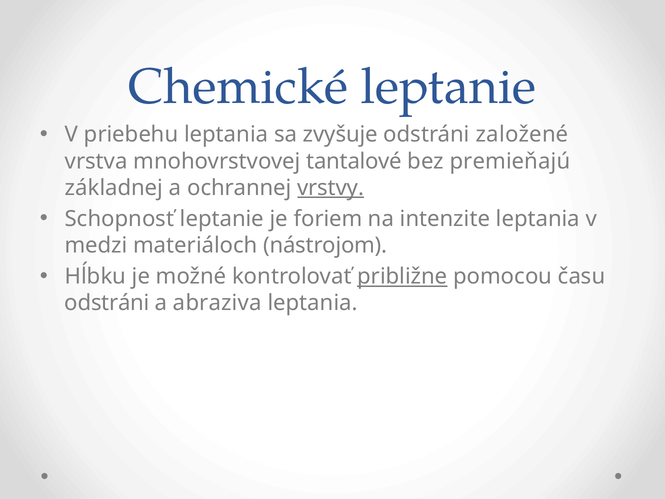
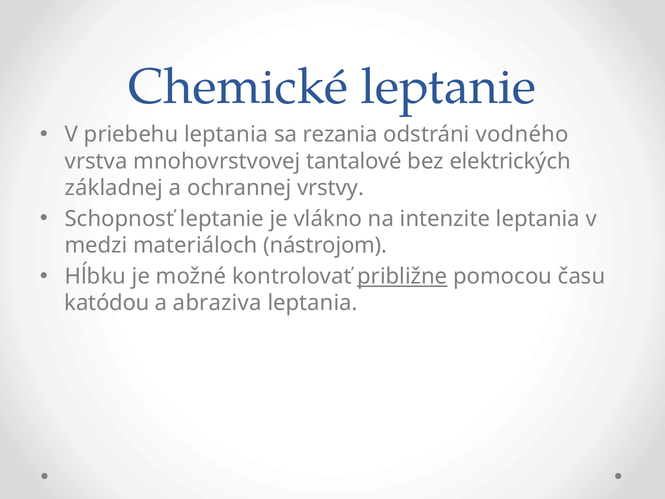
zvyšuje: zvyšuje -> rezania (340, 135)
založené: založené -> vodného (522, 135)
premieňajú: premieňajú -> elektrických (510, 161)
vrstvy underline: present -> none (331, 188)
foriem: foriem -> vlákno (328, 219)
odstráni: odstráni -> katódou (107, 303)
